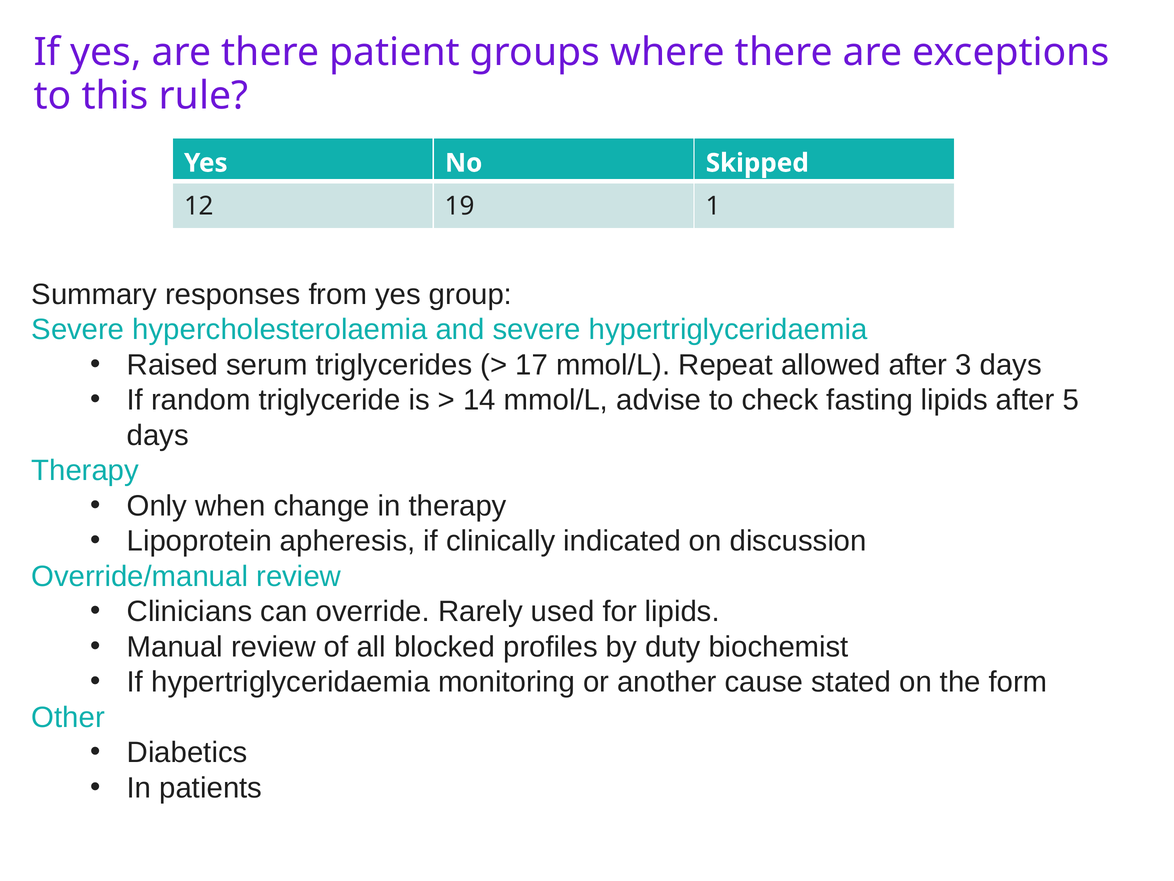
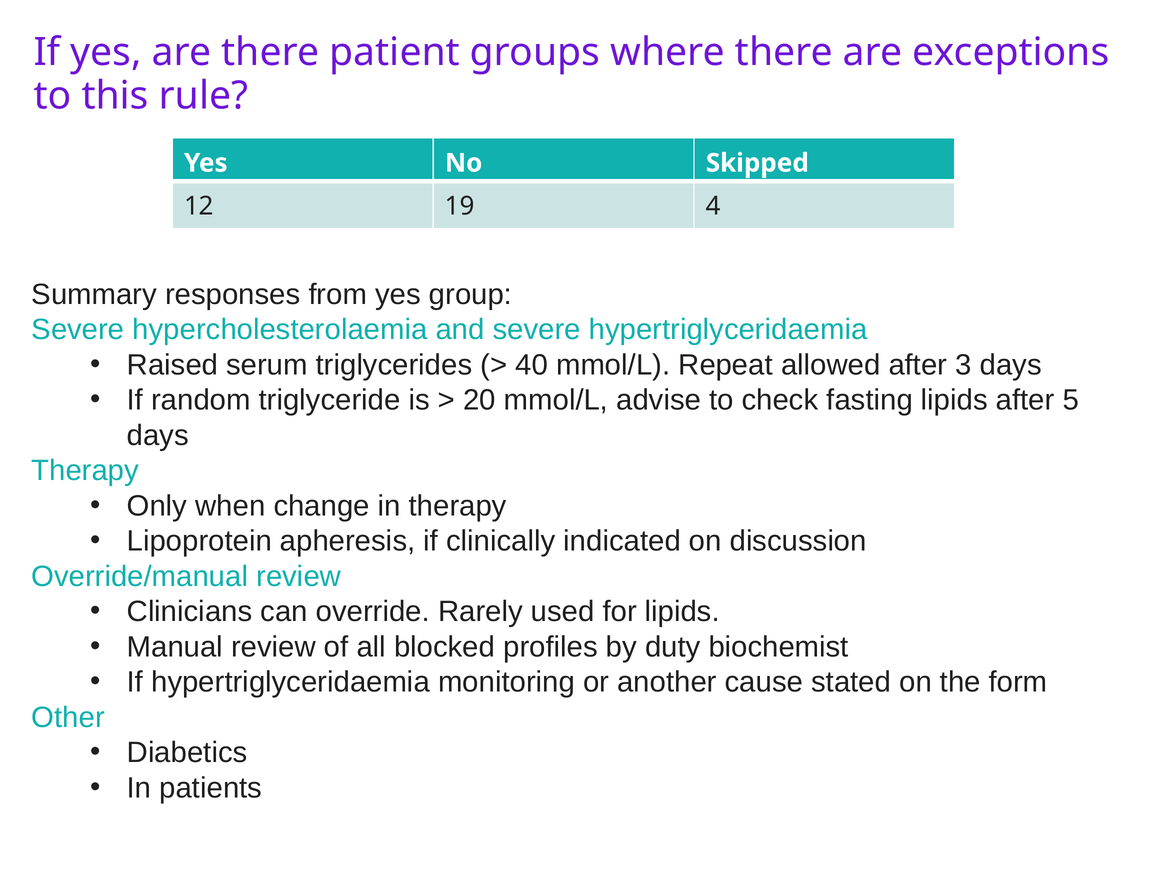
1: 1 -> 4 (713, 206)
17: 17 -> 40 (532, 365)
14: 14 -> 20 (479, 400)
